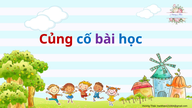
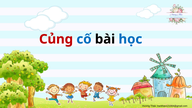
bài colour: purple -> black (105, 39)
